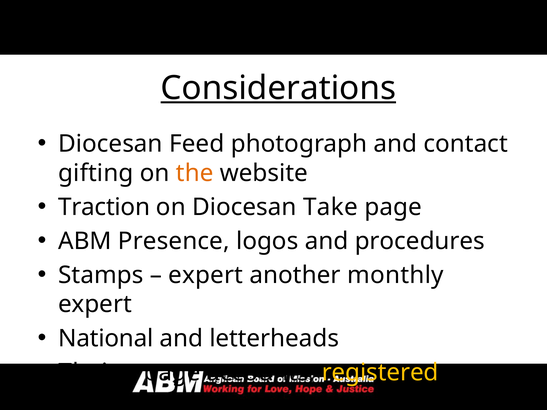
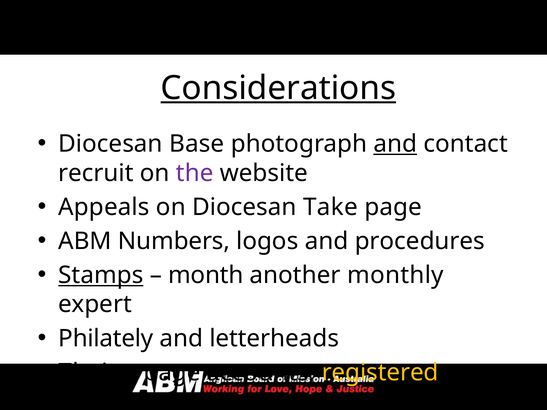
Feed: Feed -> Base (197, 144)
and underline: none -> present (395, 144)
gifting: gifting -> recruit (96, 173)
the colour: orange -> purple (195, 173)
Traction: Traction -> Appeals (104, 207)
Presence: Presence -> Numbers (174, 241)
Stamps underline: none -> present (101, 275)
expert: expert -> month (206, 275)
National: National -> Philately (106, 339)
